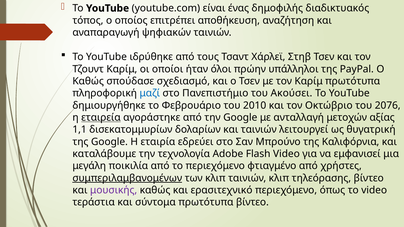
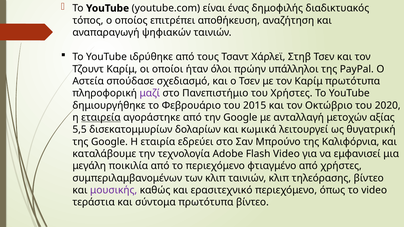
Καθώς: Καθώς -> Αστεία (88, 81)
μαζί colour: blue -> purple (150, 93)
του Ακούσει: Ακούσει -> Χρήστες (292, 93)
2010: 2010 -> 2015 (255, 106)
2076: 2076 -> 2020 (388, 106)
1,1: 1,1 -> 5,5 (80, 130)
και ταινιών: ταινιών -> κωμικά (259, 130)
συμπεριλαμβανομένων underline: present -> none (127, 178)
